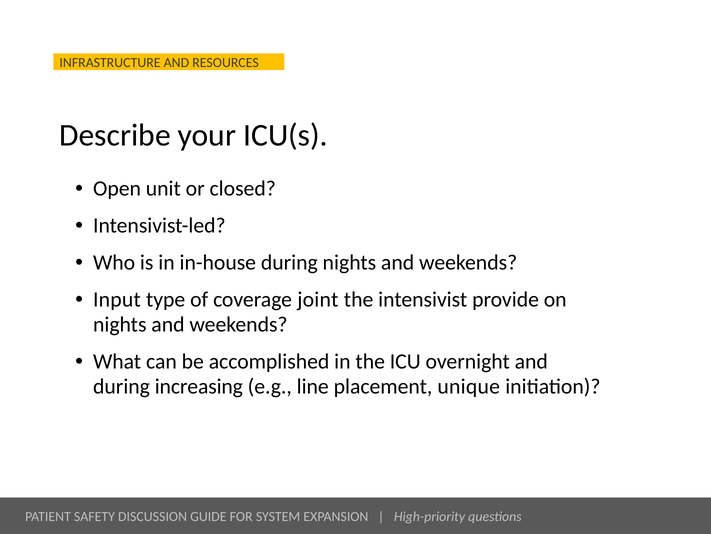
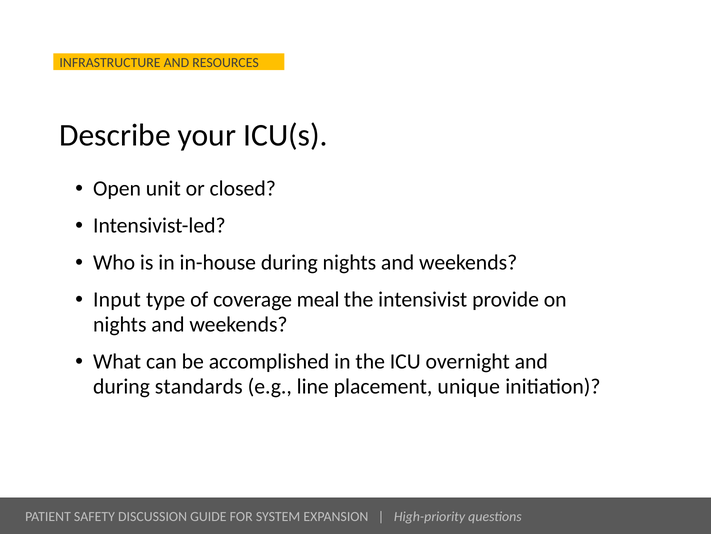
joint: joint -> meal (318, 299)
increasing: increasing -> standards (199, 386)
